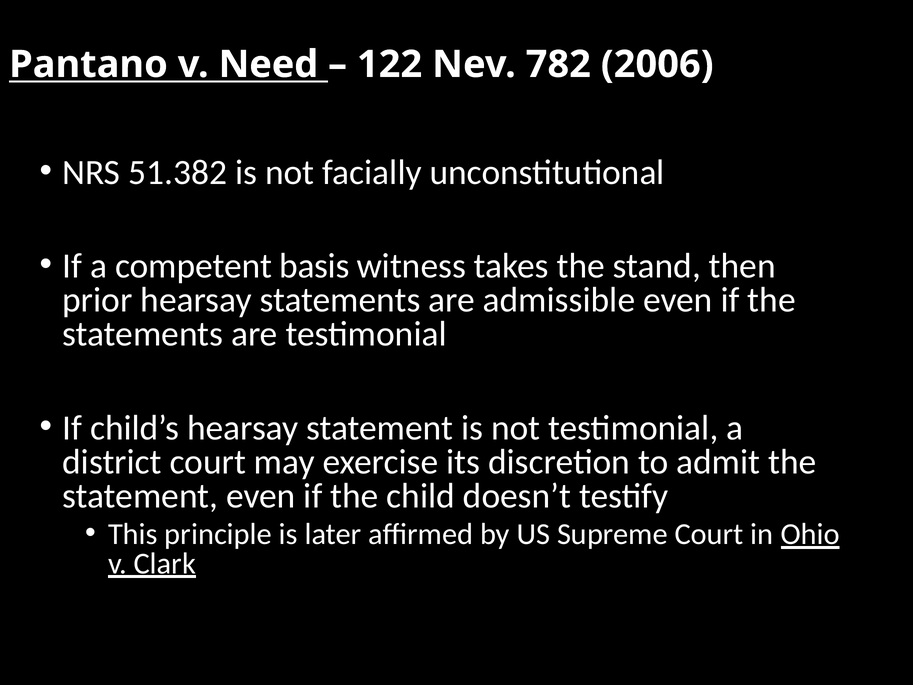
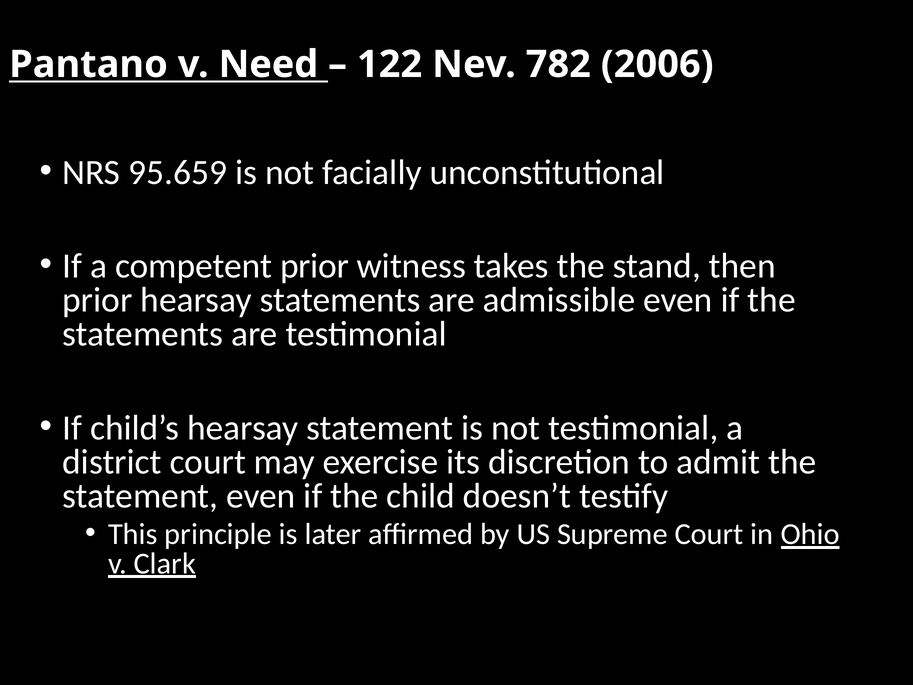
51.382: 51.382 -> 95.659 (178, 172)
competent basis: basis -> prior (315, 266)
